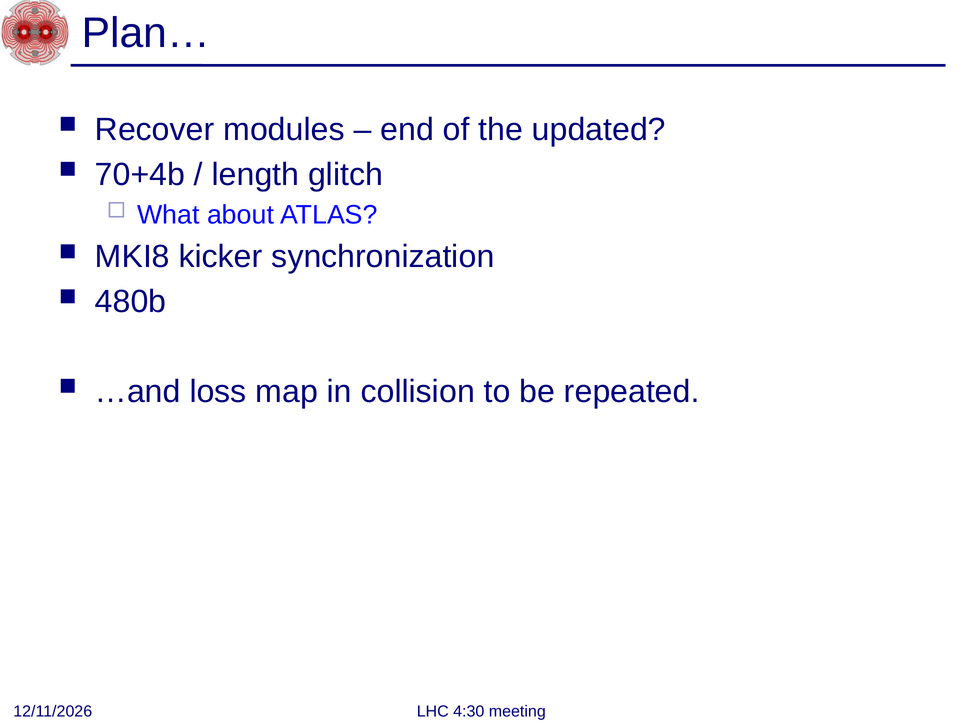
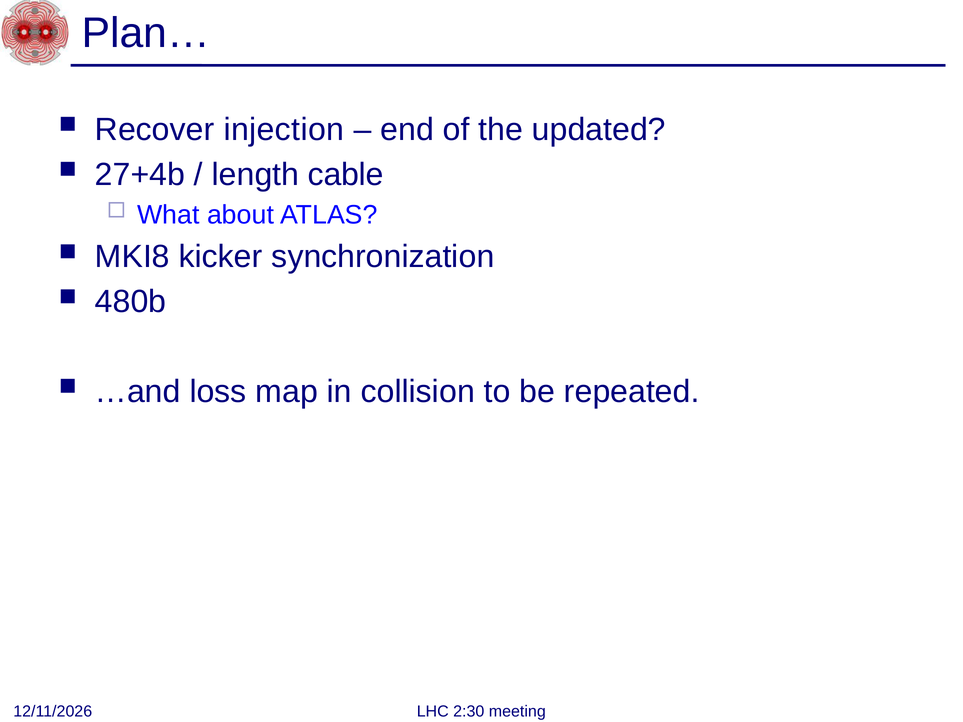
modules: modules -> injection (284, 130)
70+4b: 70+4b -> 27+4b (140, 175)
glitch: glitch -> cable (346, 175)
4:30: 4:30 -> 2:30 (469, 712)
